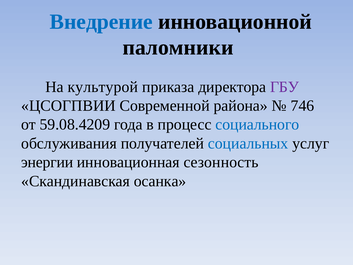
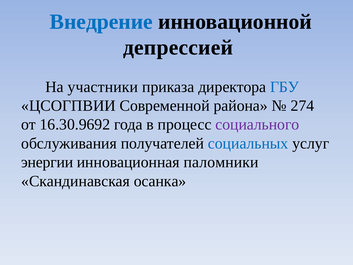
паломники: паломники -> депрессией (178, 48)
культурой: культурой -> участники (103, 87)
ГБУ colour: purple -> blue (285, 87)
746: 746 -> 274 (302, 106)
59.08.4209: 59.08.4209 -> 16.30.9692 (75, 124)
социального colour: blue -> purple (257, 124)
сезонность: сезонность -> паломники (221, 162)
